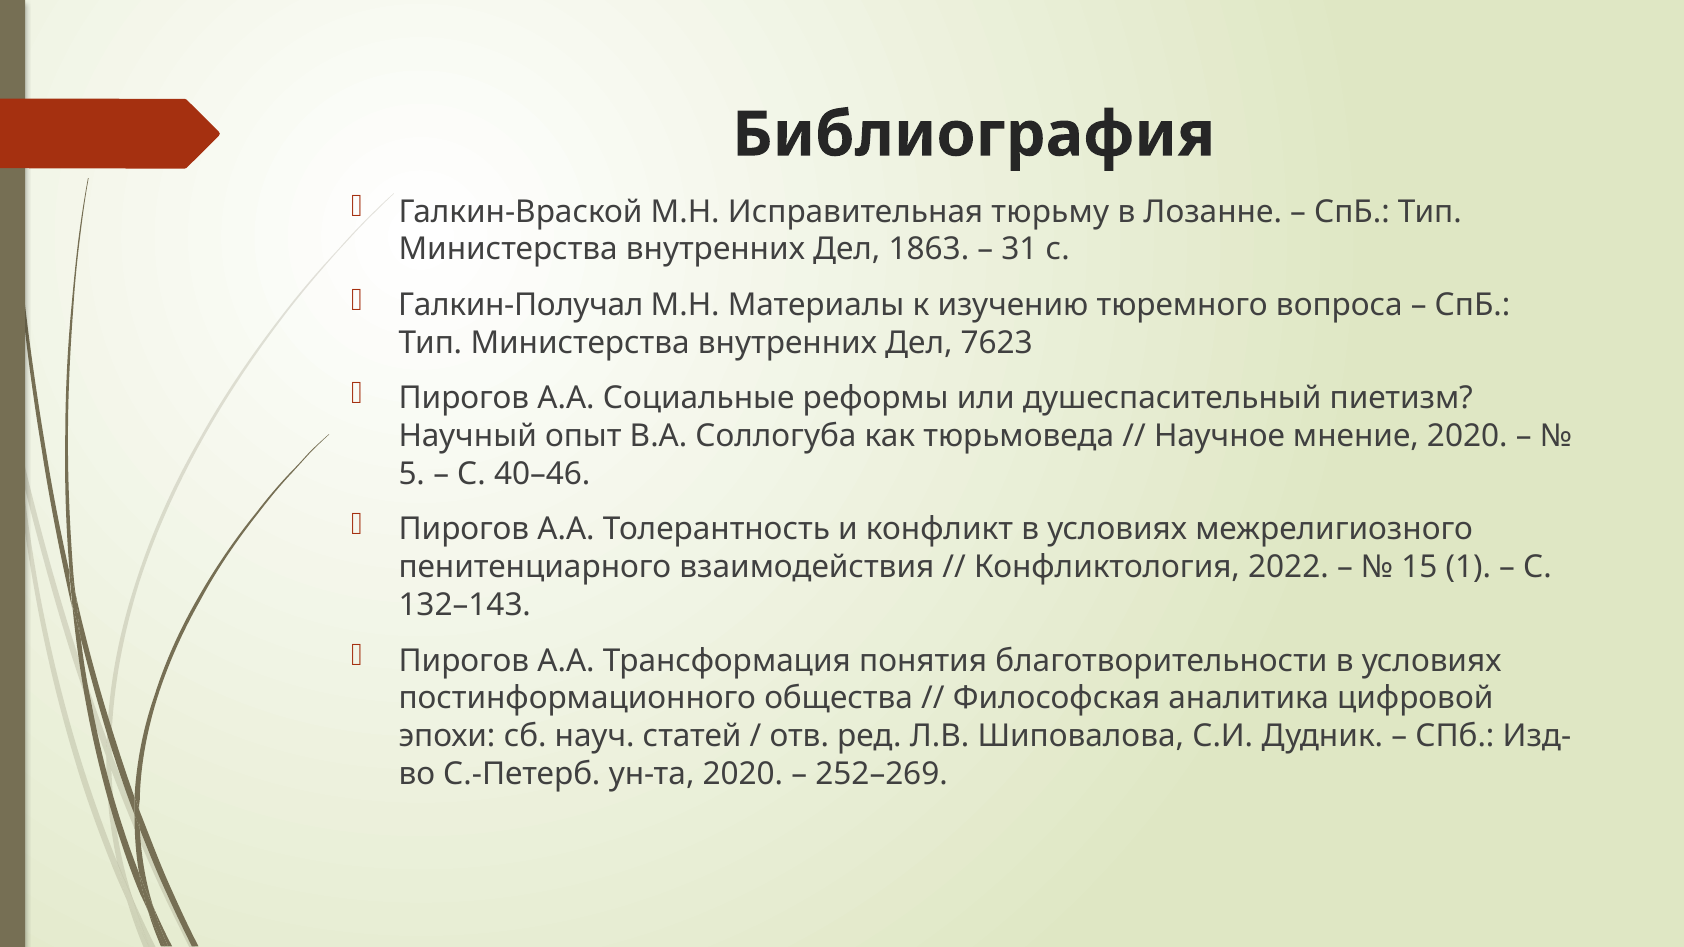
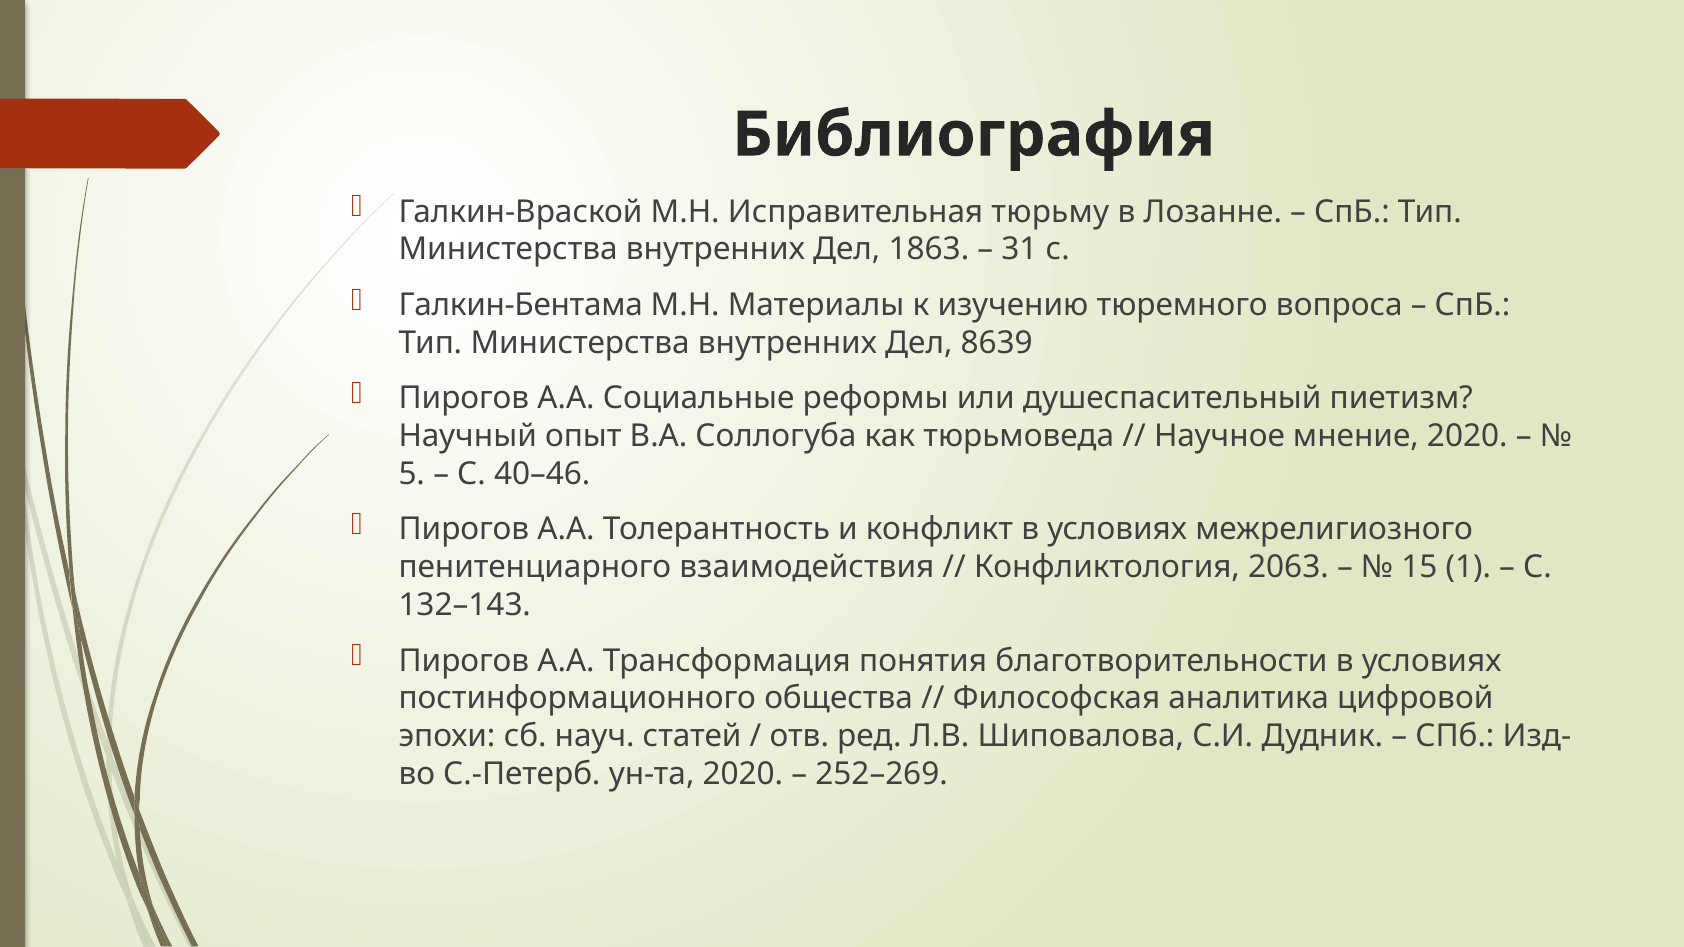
Галкин-Получал: Галкин-Получал -> Галкин-Бентама (521, 305)
7623: 7623 -> 8639 (997, 343)
2022: 2022 -> 2063 (1288, 567)
